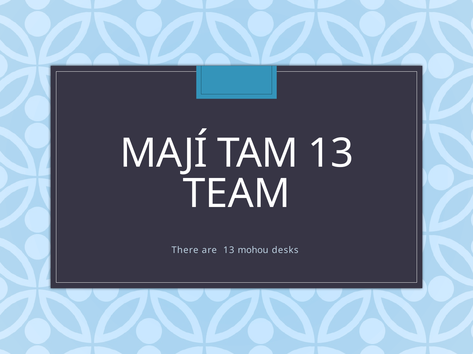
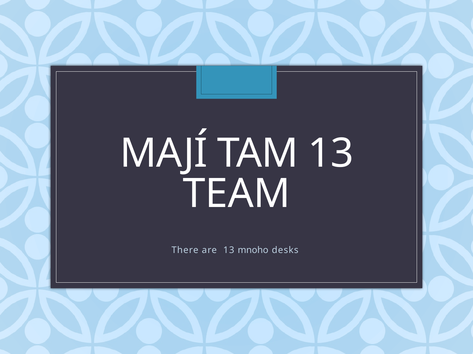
mohou: mohou -> mnoho (253, 251)
